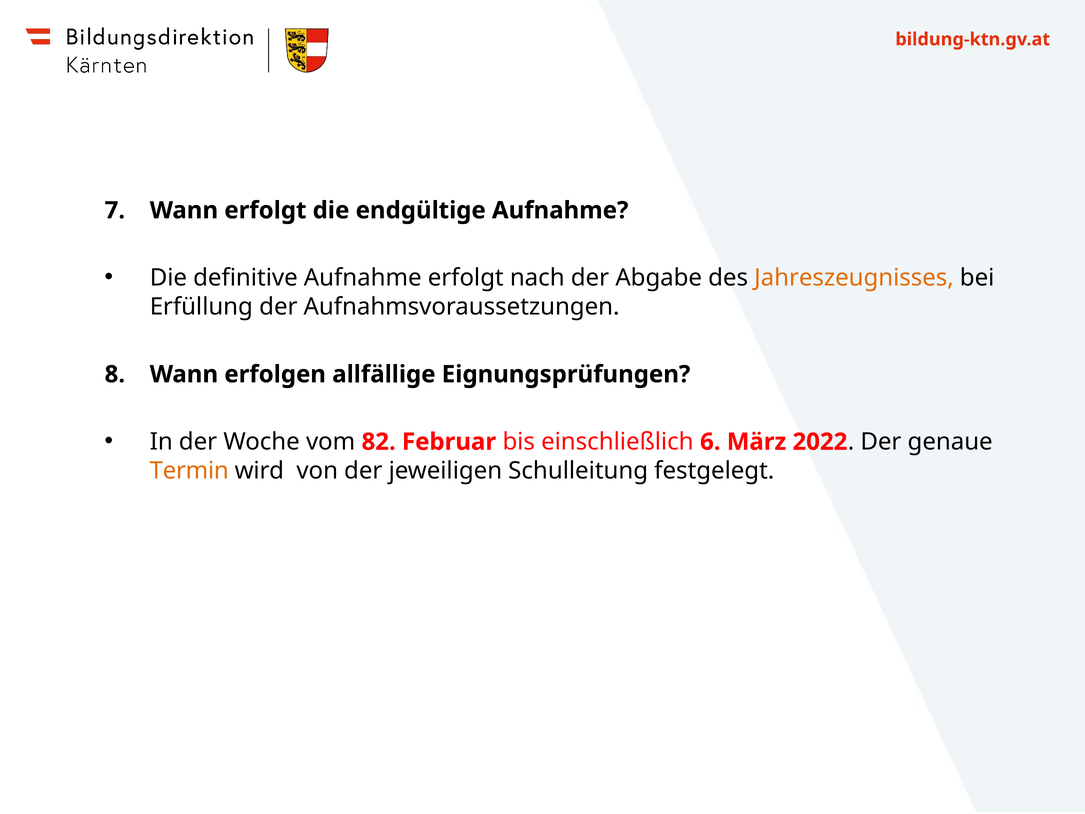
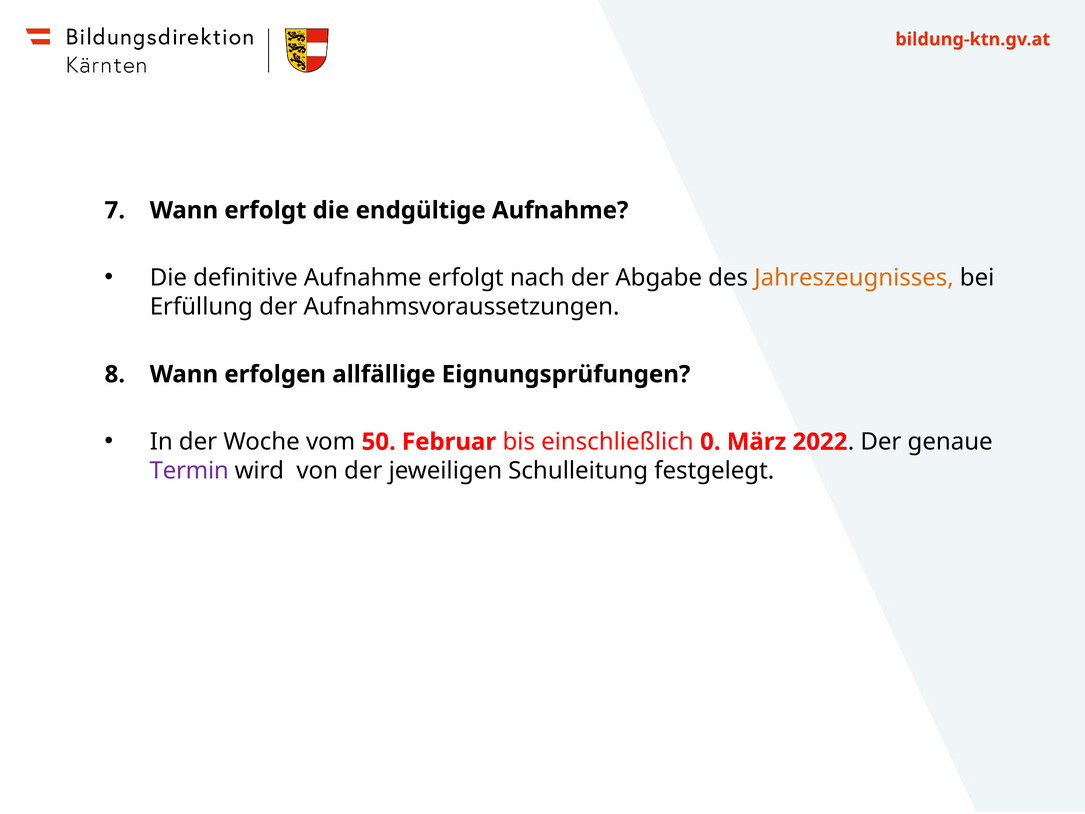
82: 82 -> 50 (379, 442)
6: 6 -> 0 (710, 442)
Termin colour: orange -> purple (189, 471)
